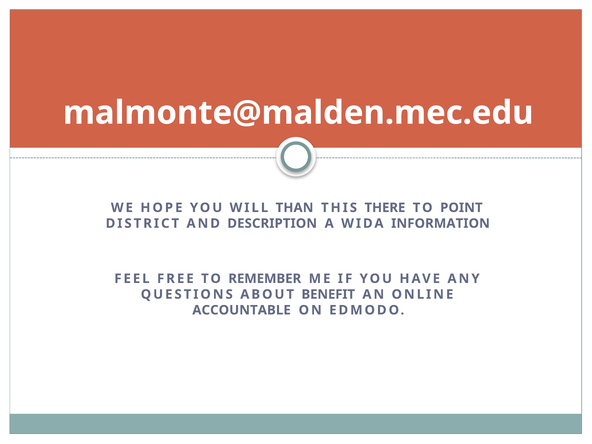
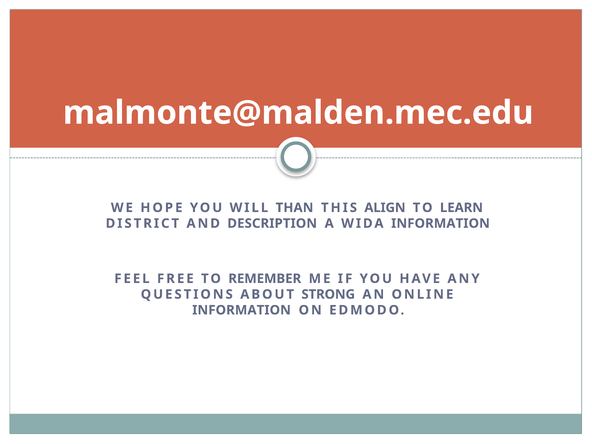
THERE: THERE -> ALIGN (385, 208)
POINT: POINT -> LEARN (461, 208)
BENEFIT: BENEFIT -> STRONG (328, 294)
ACCOUNTABLE: ACCOUNTABLE -> INFORMATION (242, 310)
